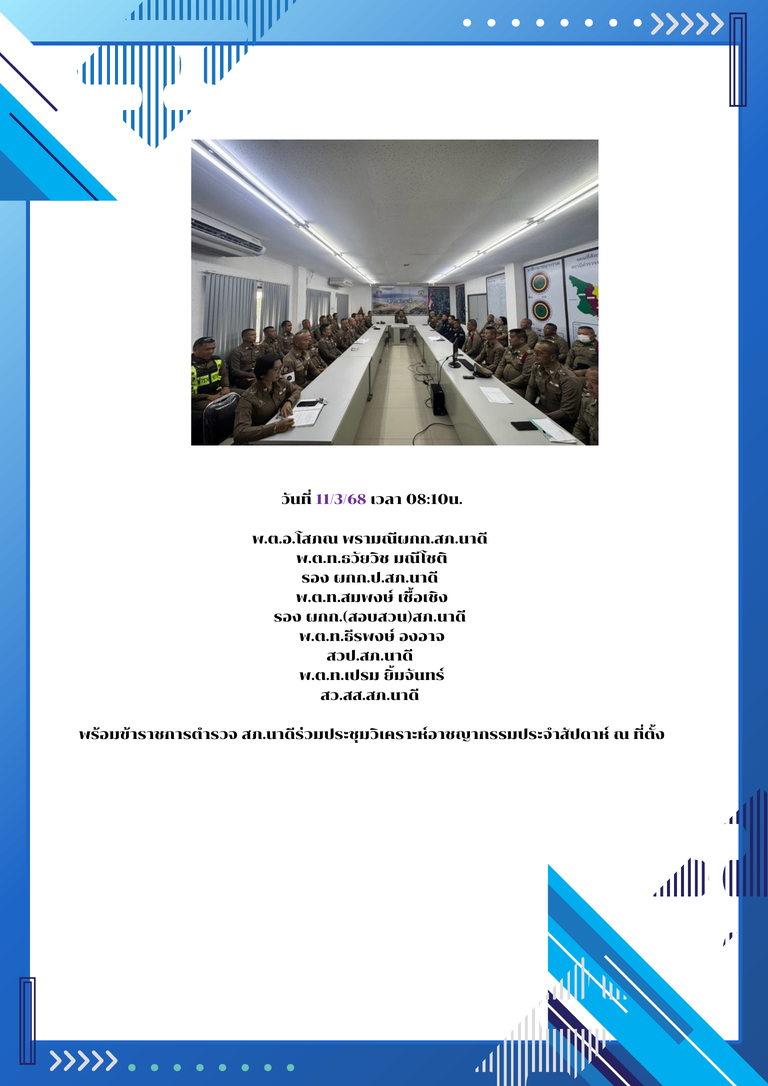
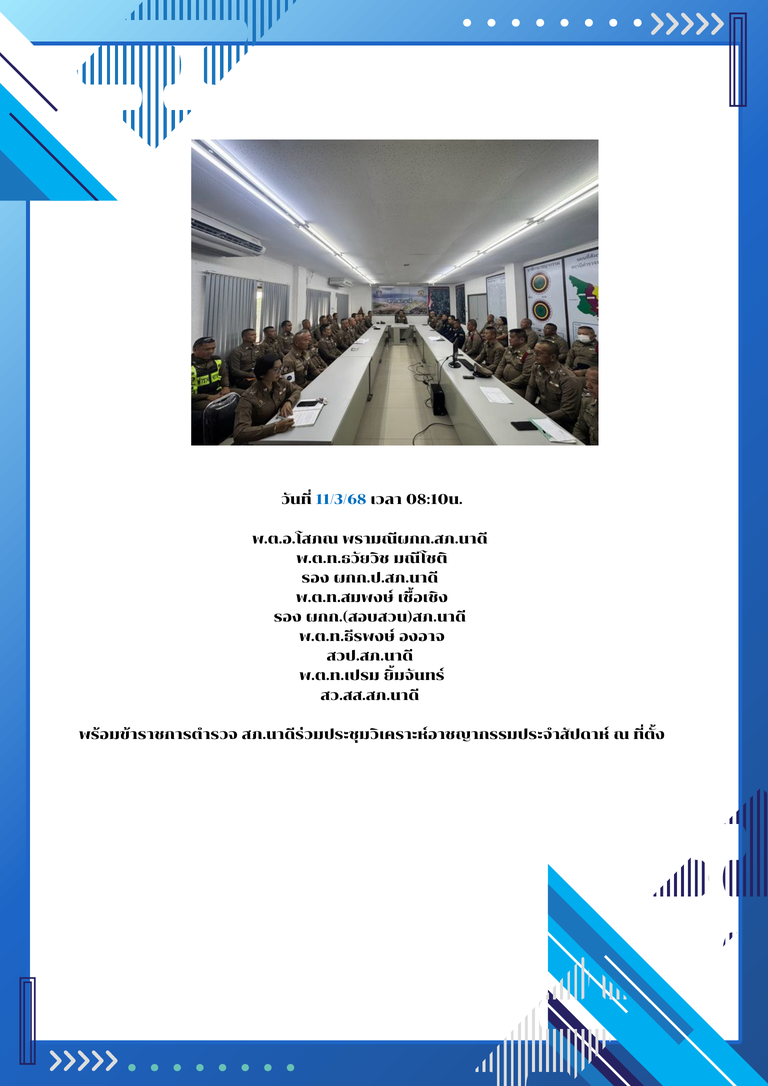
11/3/68 colour: purple -> blue (341, 500)
